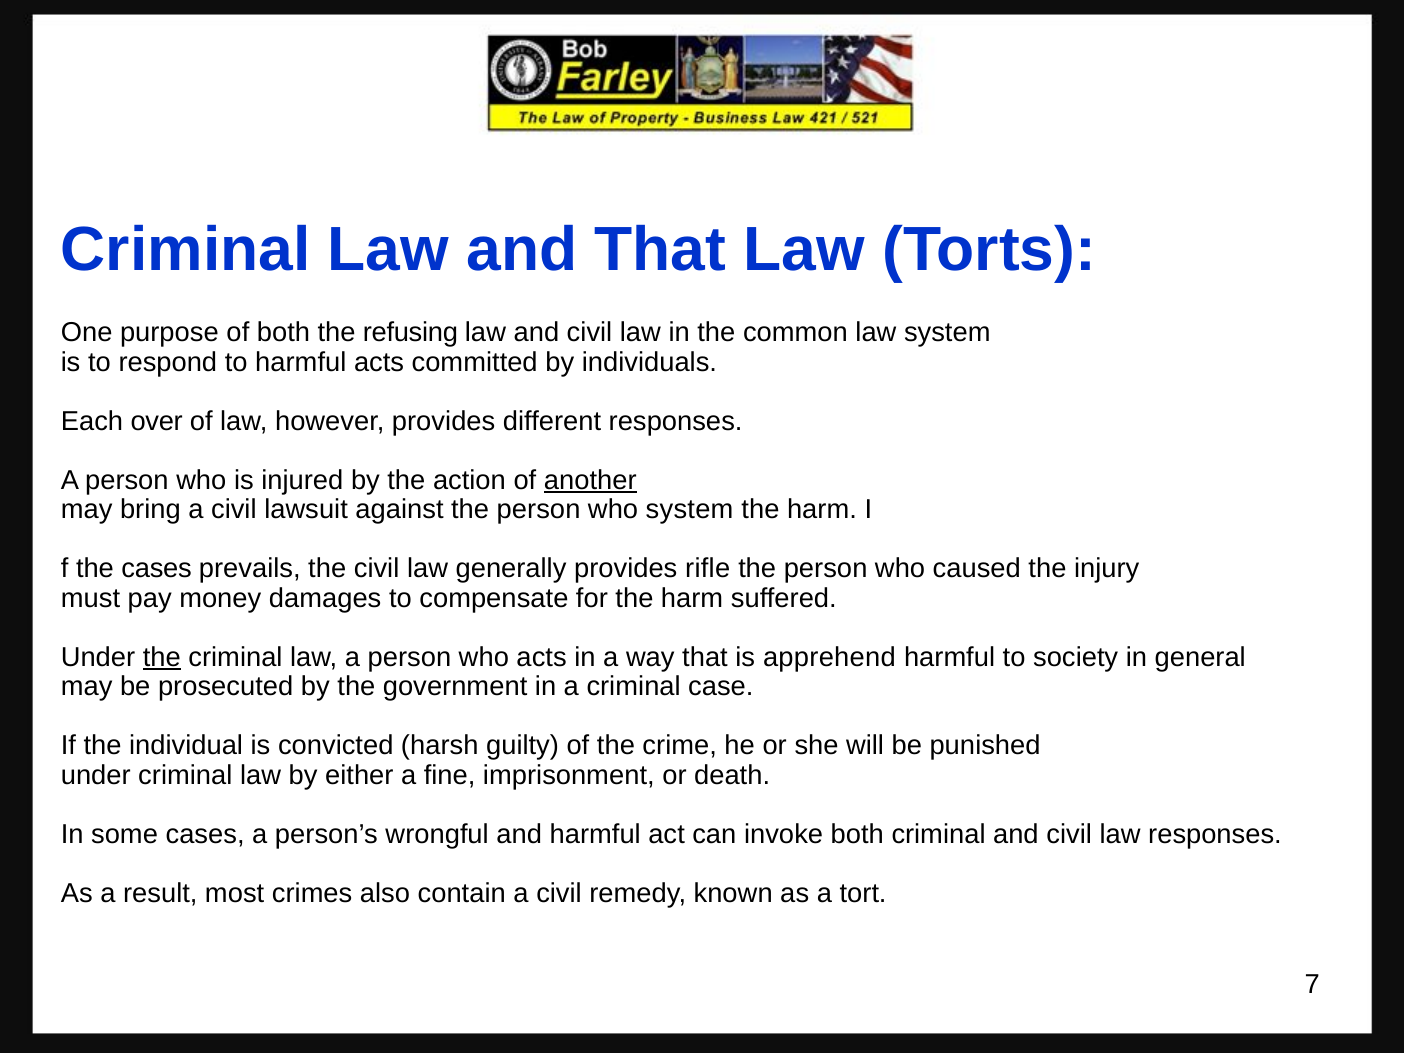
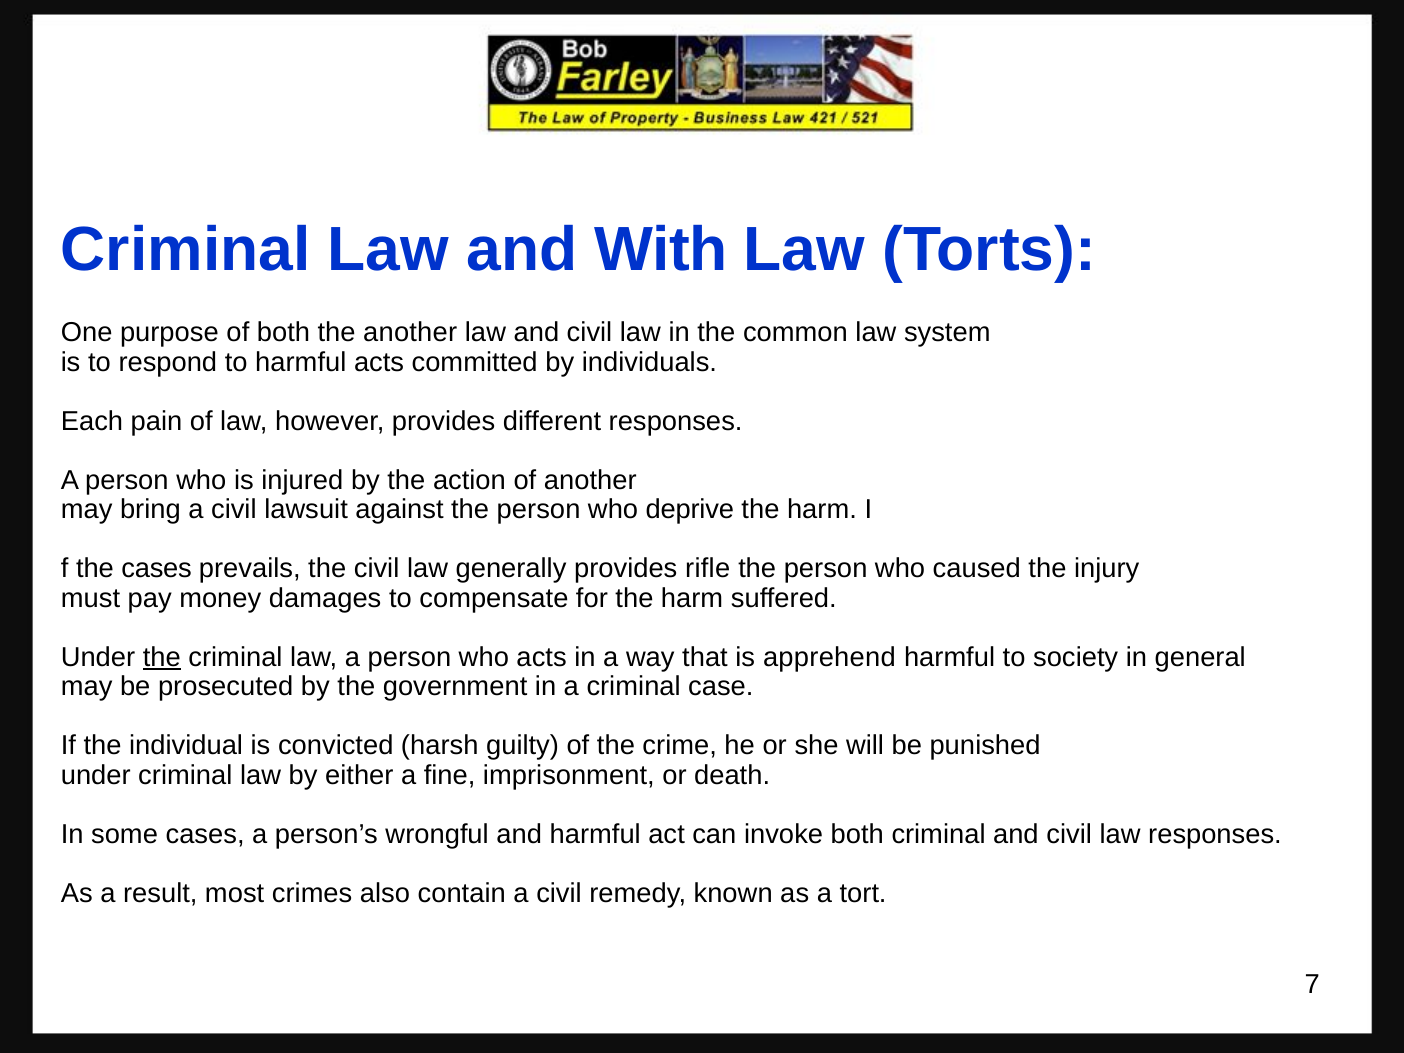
and That: That -> With (661, 250)
the refusing: refusing -> another (410, 333)
over: over -> pain (157, 421)
another underline: present -> none (590, 480)
who system: system -> deprive (690, 510)
